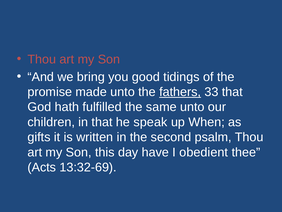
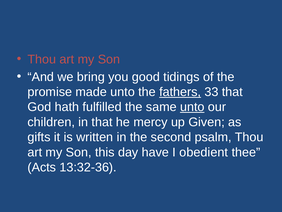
unto underline: none -> present (192, 107)
speak: speak -> mercy (150, 122)
When: When -> Given (207, 122)
13:32-69: 13:32-69 -> 13:32-36 (88, 167)
